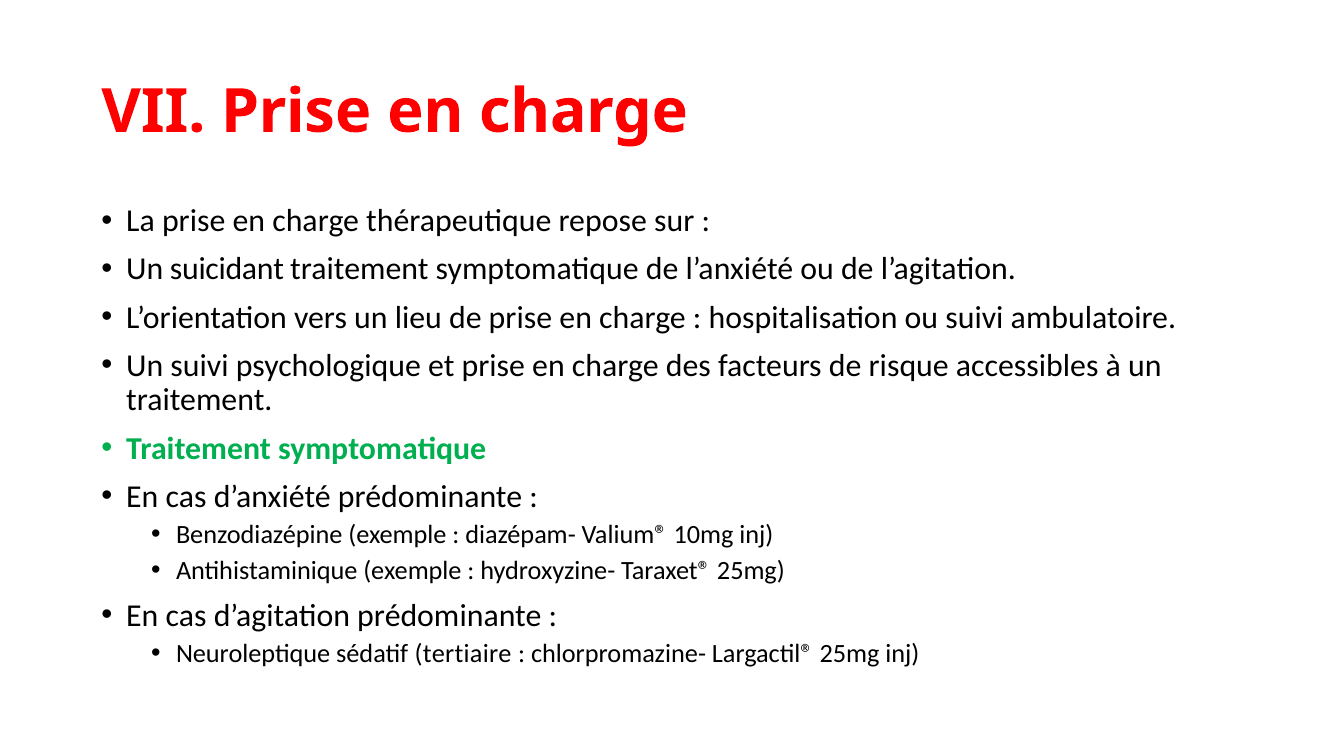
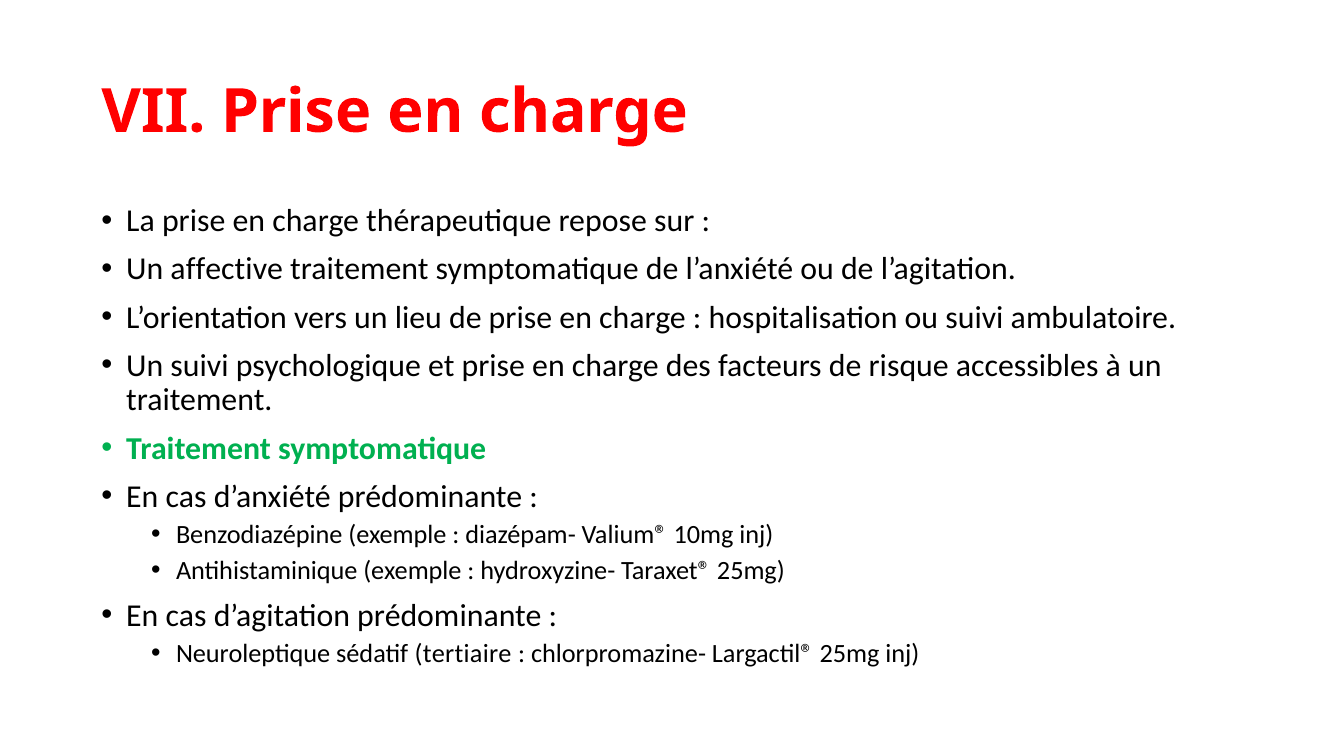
suicidant: suicidant -> affective (227, 269)
